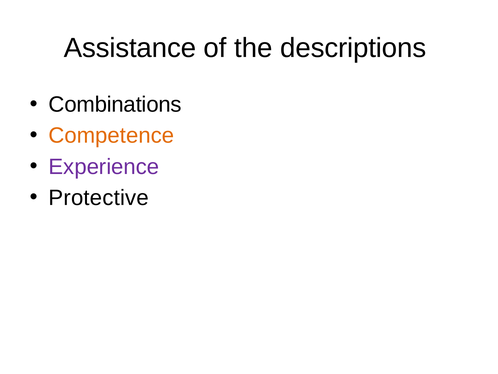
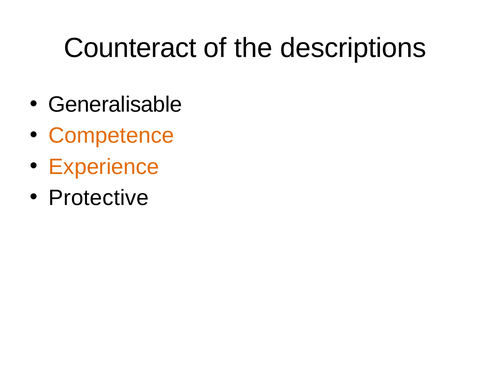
Assistance: Assistance -> Counteract (130, 48)
Combinations: Combinations -> Generalisable (115, 104)
Experience colour: purple -> orange (104, 166)
